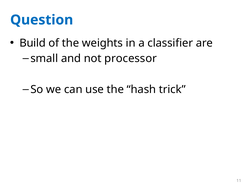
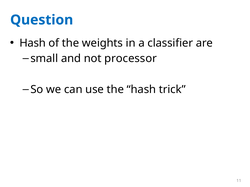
Build: Build -> Hash (33, 43)
